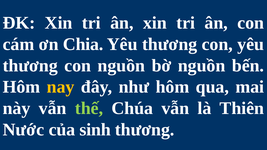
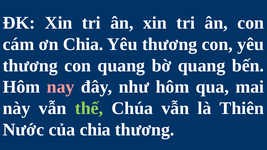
con nguồn: nguồn -> quang (121, 66)
bờ nguồn: nguồn -> quang (202, 66)
nay colour: yellow -> pink (61, 87)
của sinh: sinh -> chia (95, 130)
